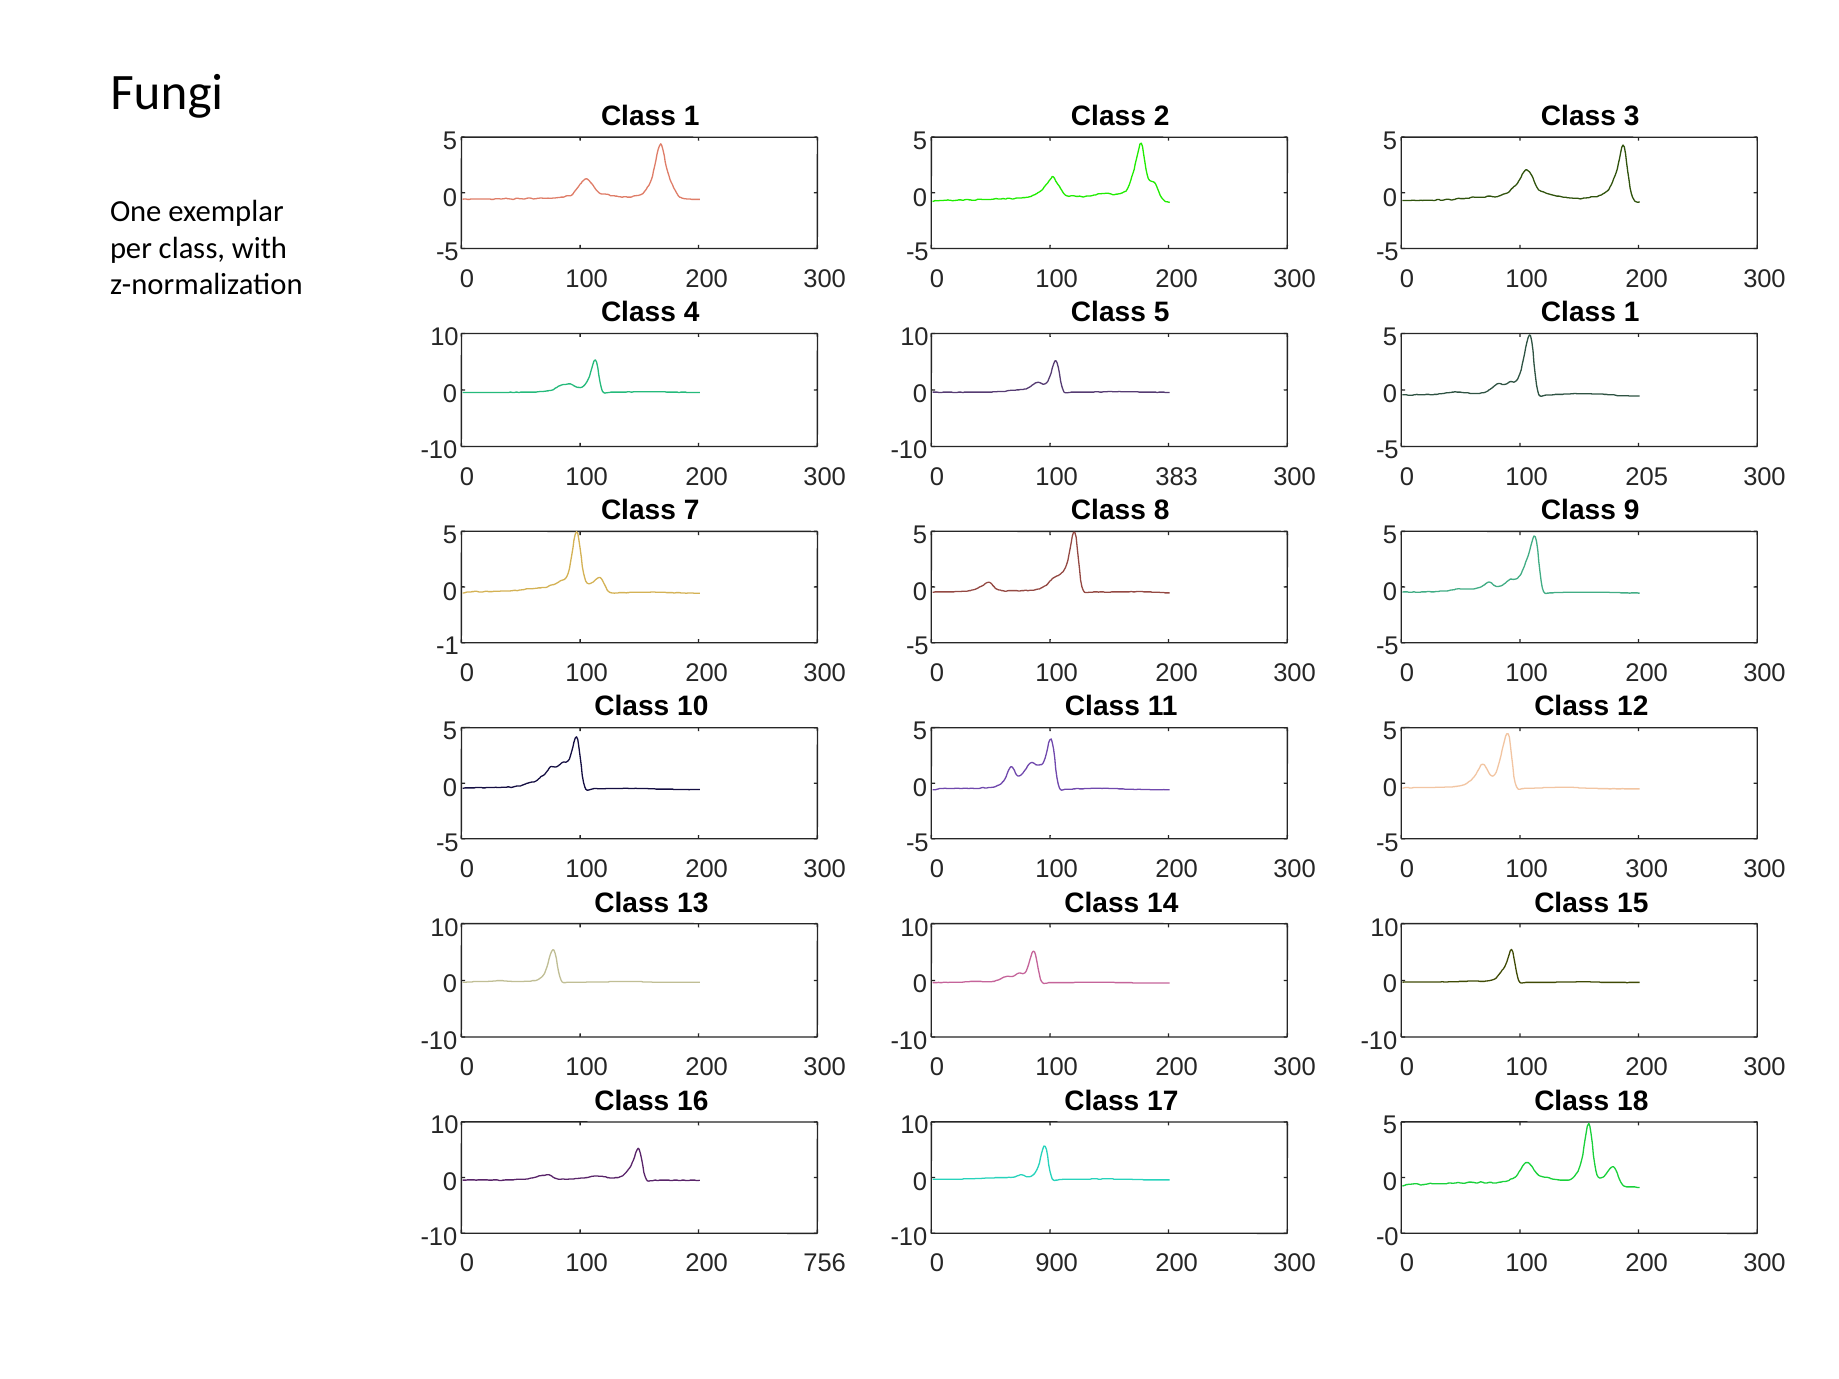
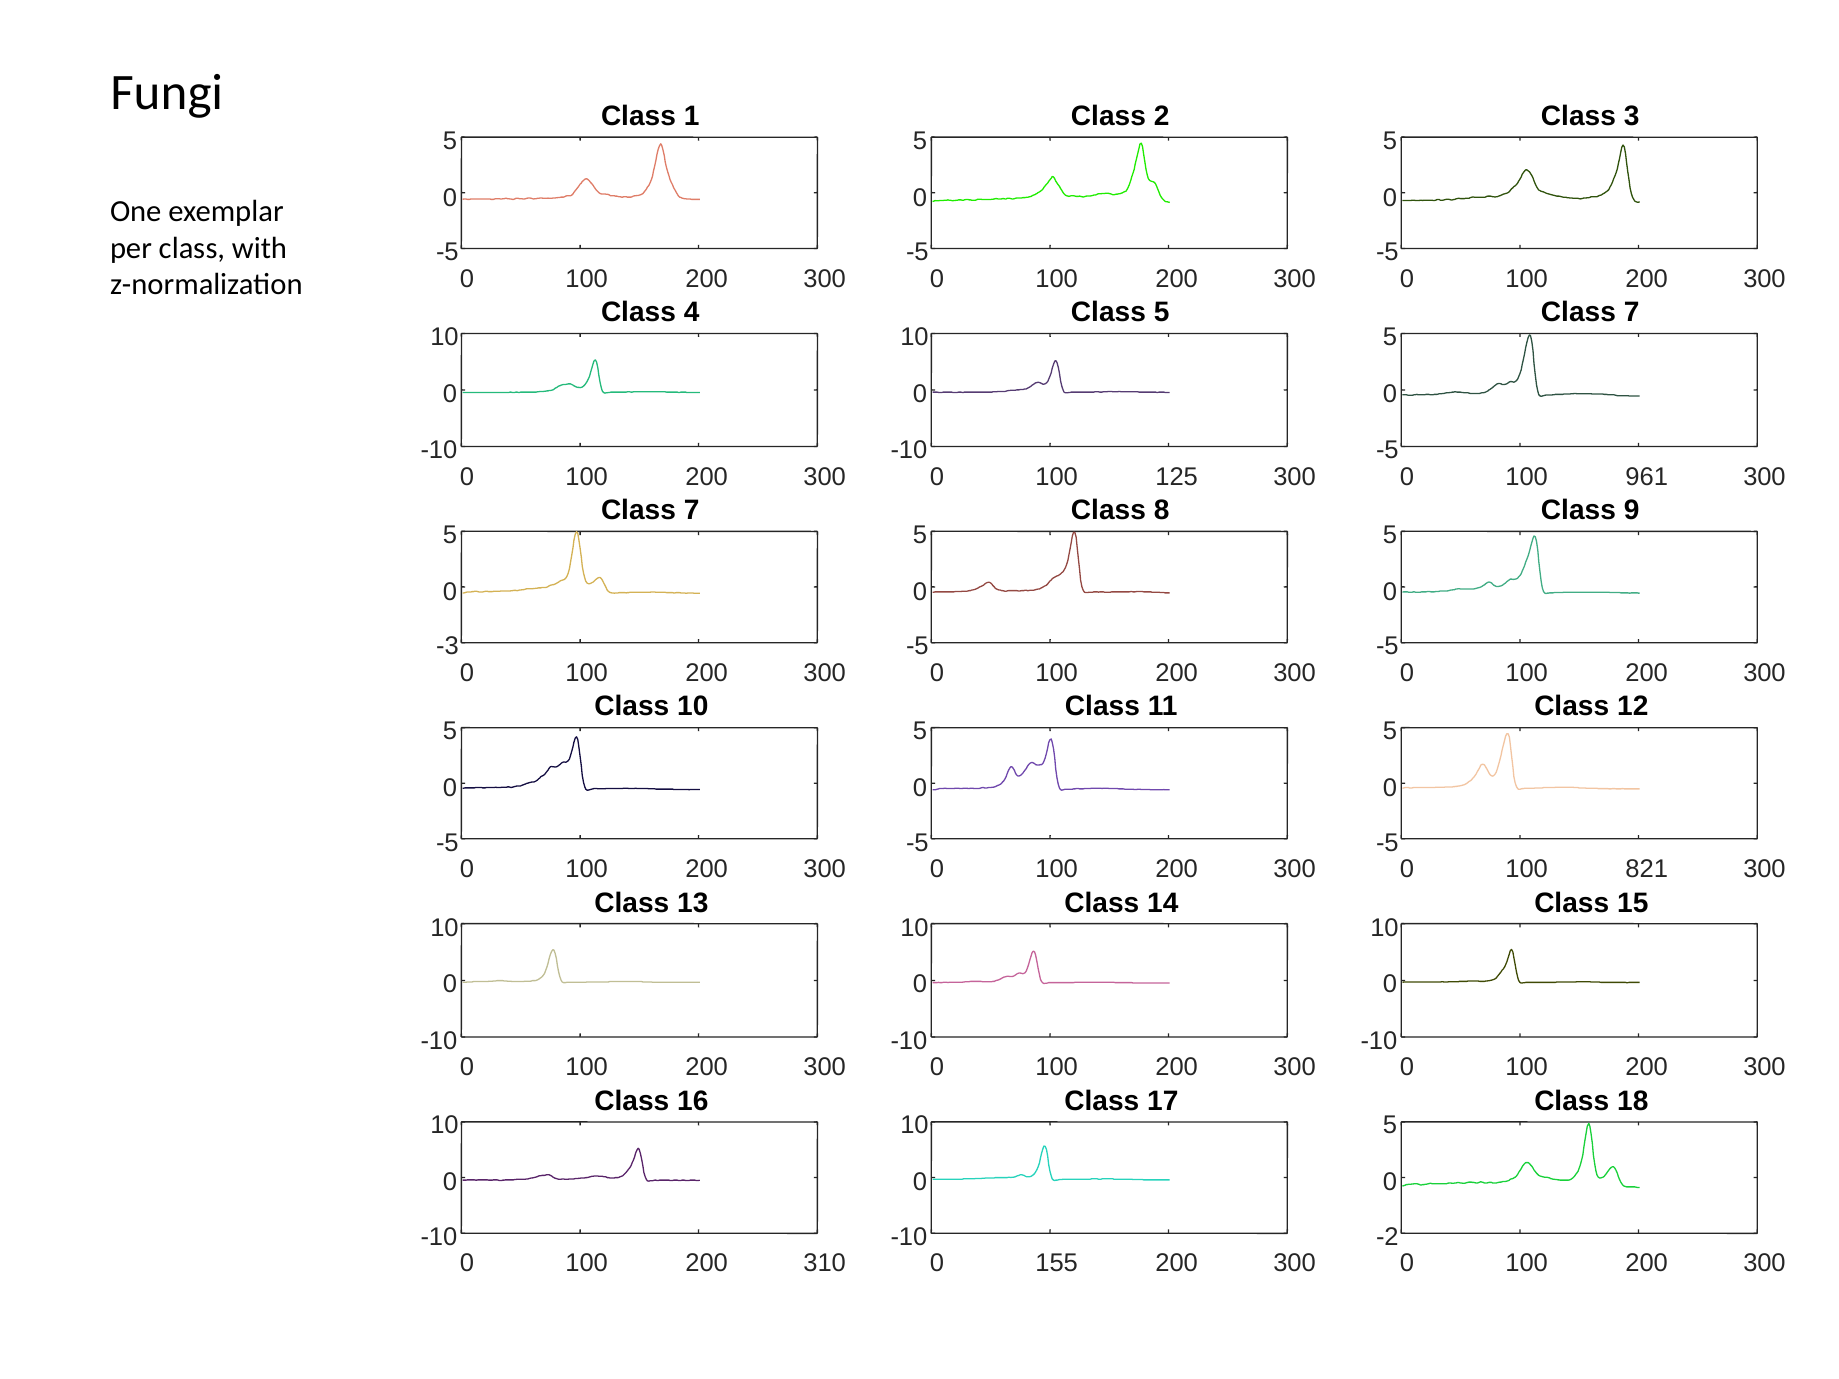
1: 1 -> 7 (1632, 312)
383: 383 -> 125 (1177, 477)
205: 205 -> 961 (1647, 477)
-1: -1 -> -3 (447, 647)
100 300: 300 -> 821 (1647, 869)
-0: -0 -> -2 (1387, 1237)
756: 756 -> 310 (825, 1264)
900: 900 -> 155 (1057, 1264)
